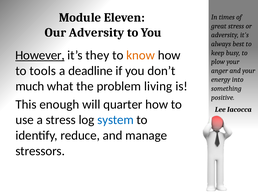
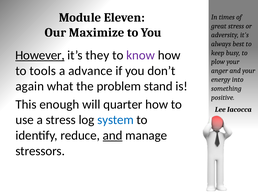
Our Adversity: Adversity -> Maximize (97, 32)
know colour: orange -> purple (141, 55)
deadline: deadline -> advance (90, 71)
much: much -> again (30, 86)
living: living -> stand (158, 86)
and underline: none -> present (113, 135)
